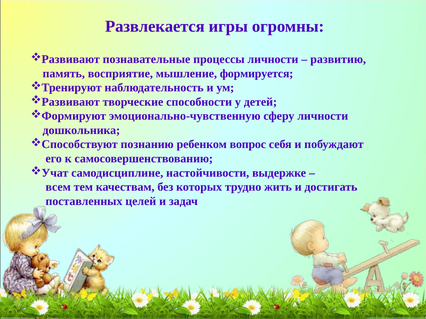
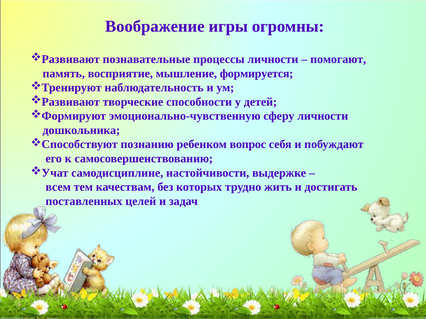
Развлекается: Развлекается -> Воображение (155, 26)
развитию: развитию -> помогают (338, 59)
